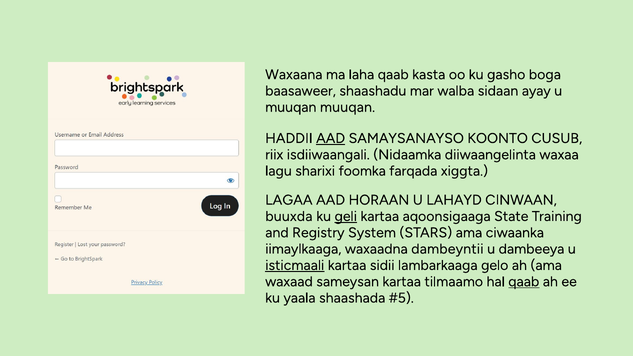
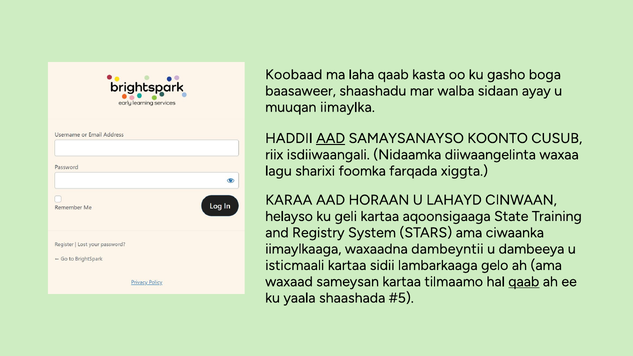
Waxaana: Waxaana -> Koobaad (294, 75)
muuqan muuqan: muuqan -> iimaylka (348, 107)
LAGAA: LAGAA -> KARAA (289, 200)
buuxda: buuxda -> helayso (289, 216)
geli underline: present -> none (346, 216)
isticmaali underline: present -> none (295, 265)
